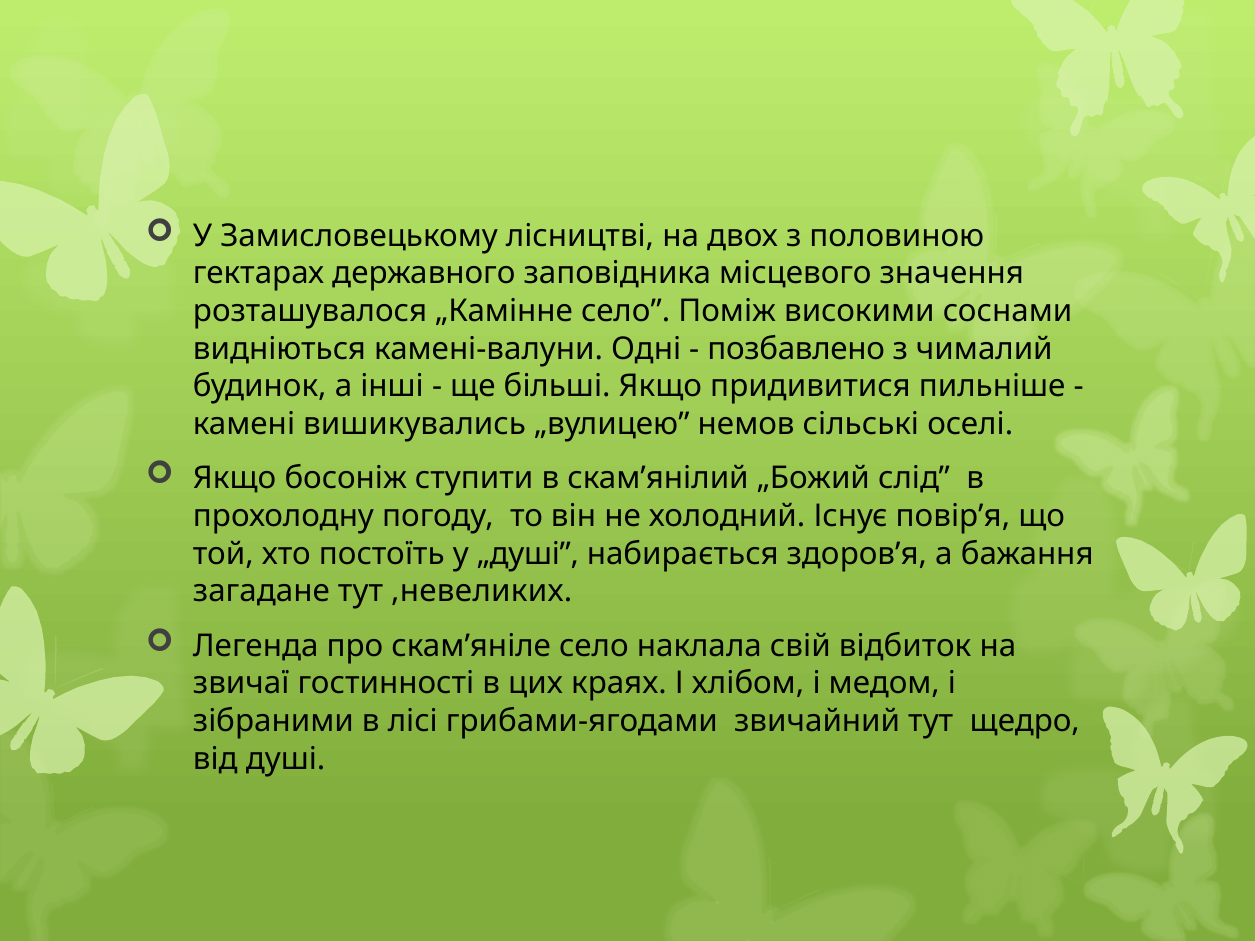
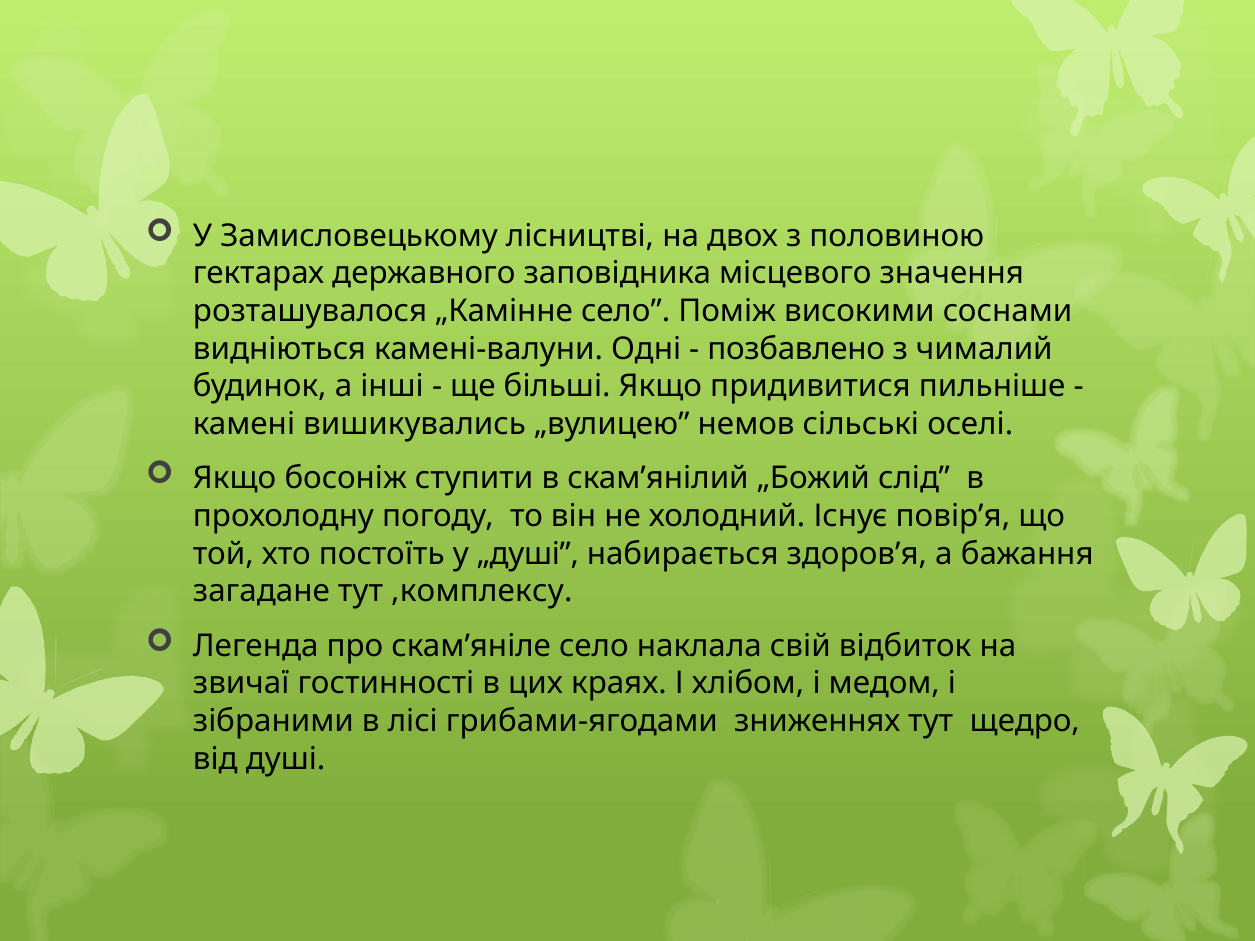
,невеликих: ,невеликих -> ,комплексу (482, 592)
звичайний: звичайний -> зниженнях (817, 721)
